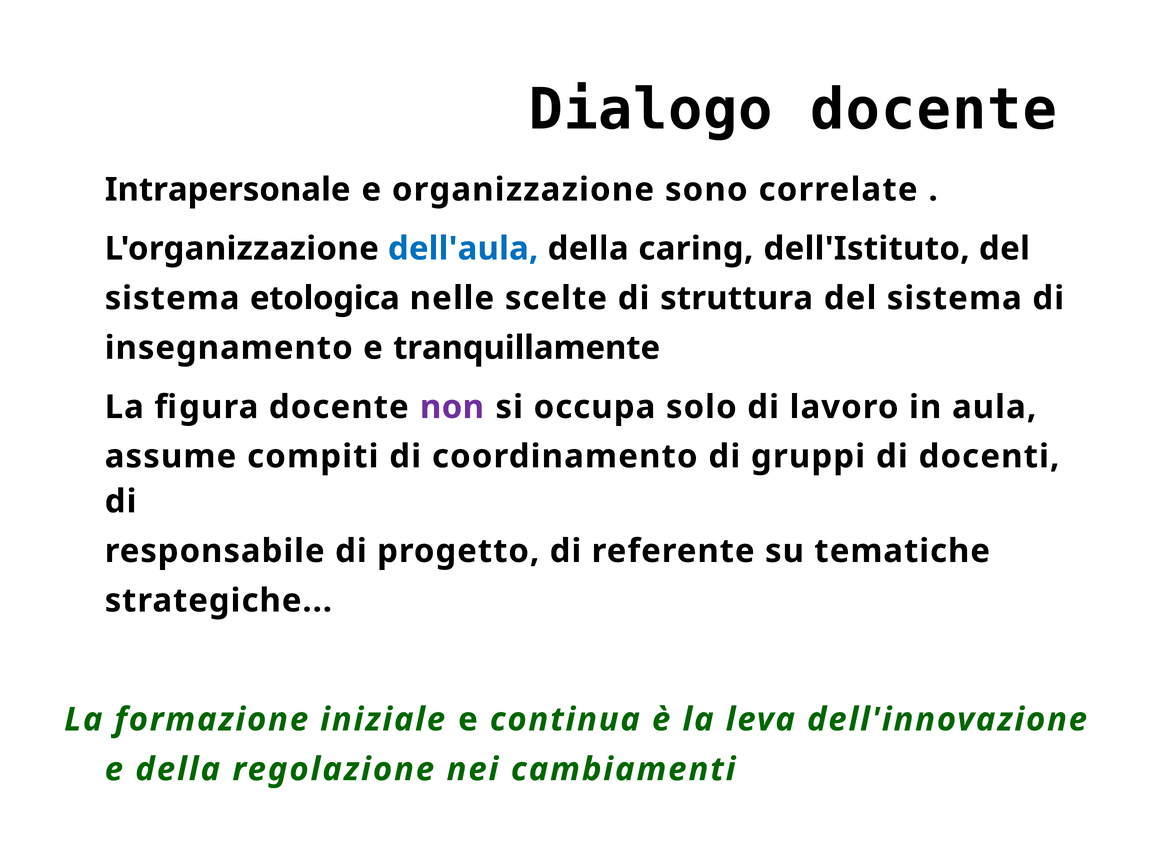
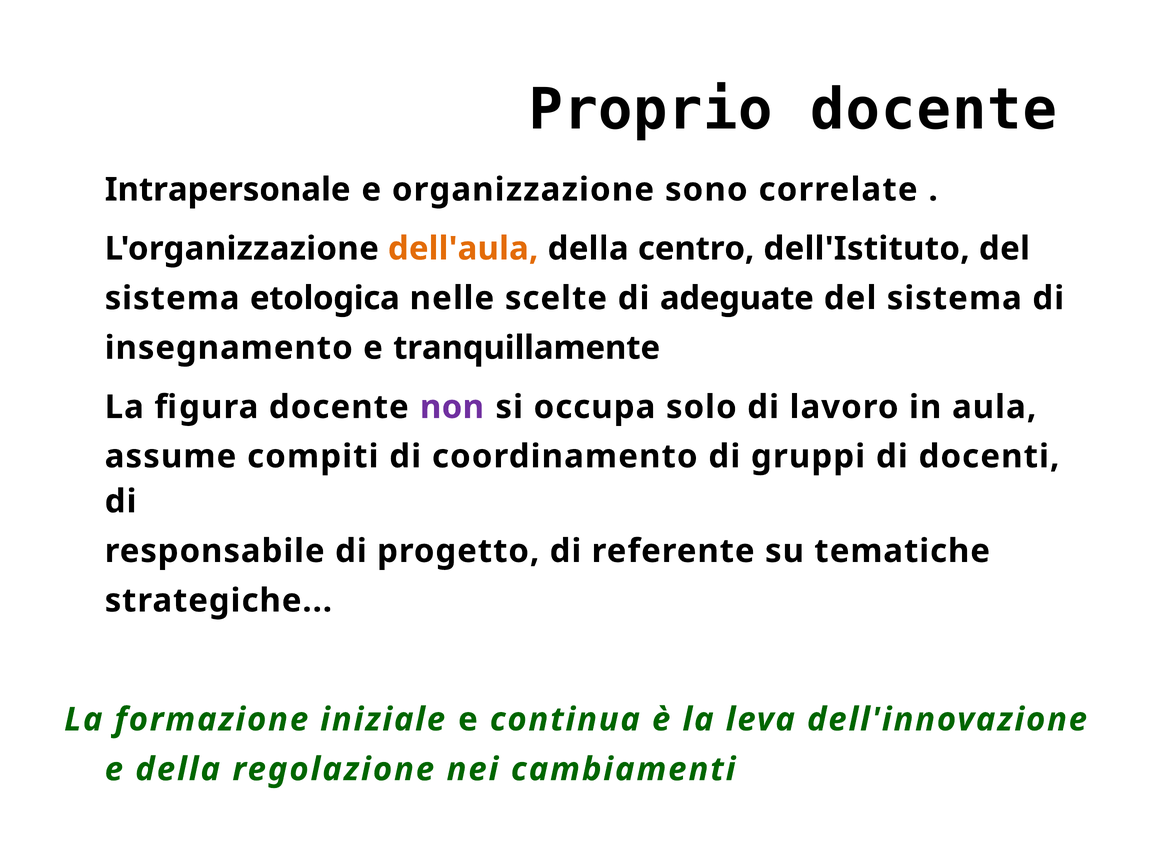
Dialogo: Dialogo -> Proprio (651, 110)
dell'aula colour: blue -> orange (463, 249)
caring: caring -> centro (696, 249)
struttura: struttura -> adeguate (737, 298)
